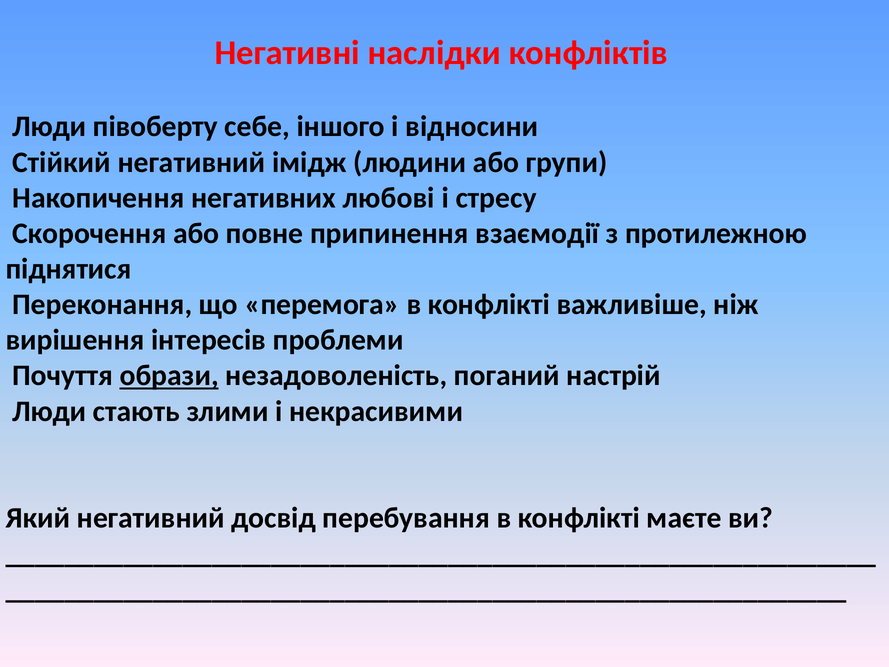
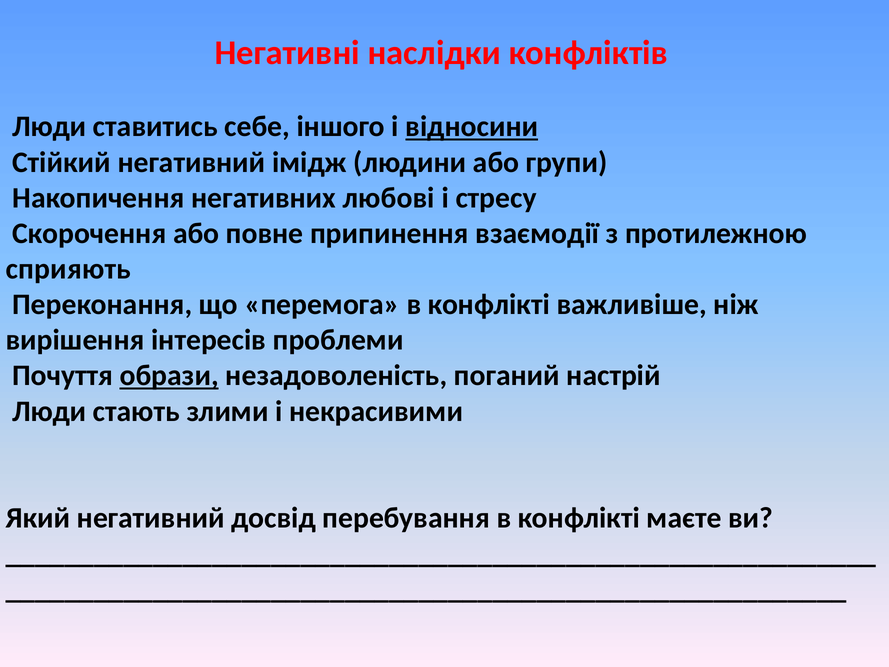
півоберту: півоберту -> ставитись (155, 127)
відносини underline: none -> present (472, 127)
піднятися: піднятися -> сприяють (68, 269)
